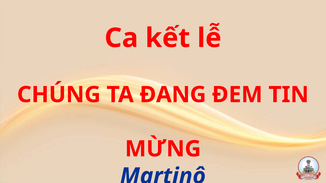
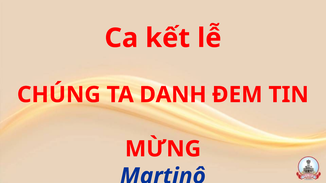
ĐANG: ĐANG -> DANH (173, 95)
